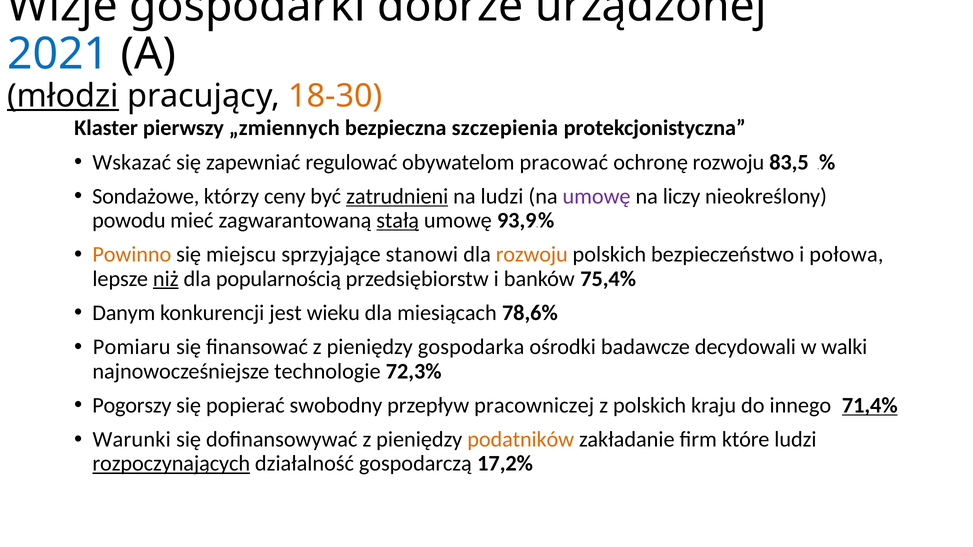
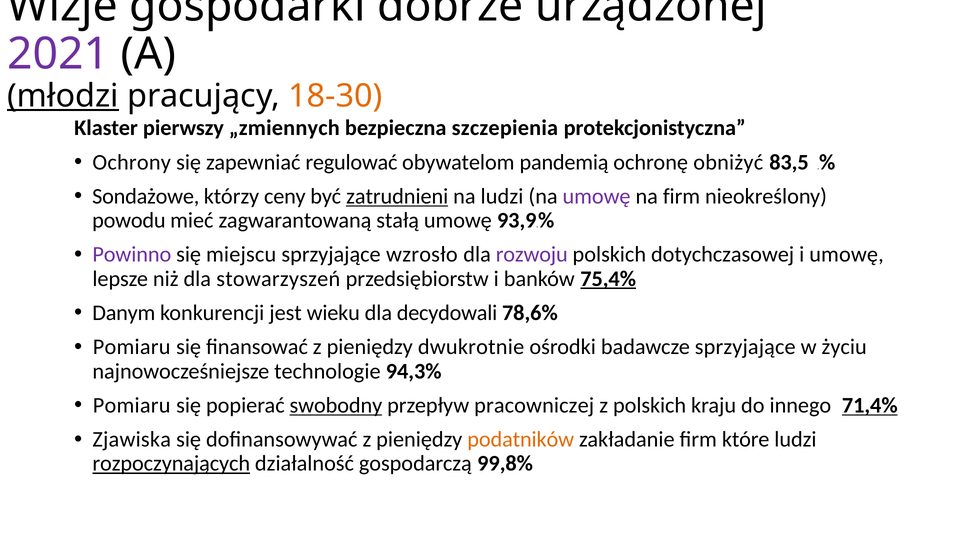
2021 colour: blue -> purple (58, 54)
Wskazać: Wskazać -> Ochrony (132, 162)
pracować: pracować -> pandemią (564, 162)
ochronę rozwoju: rozwoju -> obniżyć (728, 162)
na liczy: liczy -> firm (682, 196)
stałą underline: present -> none (398, 221)
Powinno colour: orange -> purple (132, 255)
stanowi: stanowi -> wzrosło (422, 255)
rozwoju colour: orange -> purple (532, 255)
bezpieczeństwo: bezpieczeństwo -> dotychczasowej (723, 255)
i połowa: połowa -> umowę (846, 255)
niż underline: present -> none (166, 279)
popularnością: popularnością -> stowarzyszeń (278, 279)
75,4% underline: none -> present (608, 279)
miesiącach: miesiącach -> decydowali (447, 313)
gospodarka: gospodarka -> dwukrotnie (471, 347)
badawcze decydowali: decydowali -> sprzyjające (745, 347)
walki: walki -> życiu (844, 347)
72,3%: 72,3% -> 94,3% (414, 371)
Pogorszy: Pogorszy -> Pomiaru (132, 406)
swobodny underline: none -> present (336, 406)
Warunki: Warunki -> Zjawiska (132, 440)
17,2%: 17,2% -> 99,8% (505, 464)
